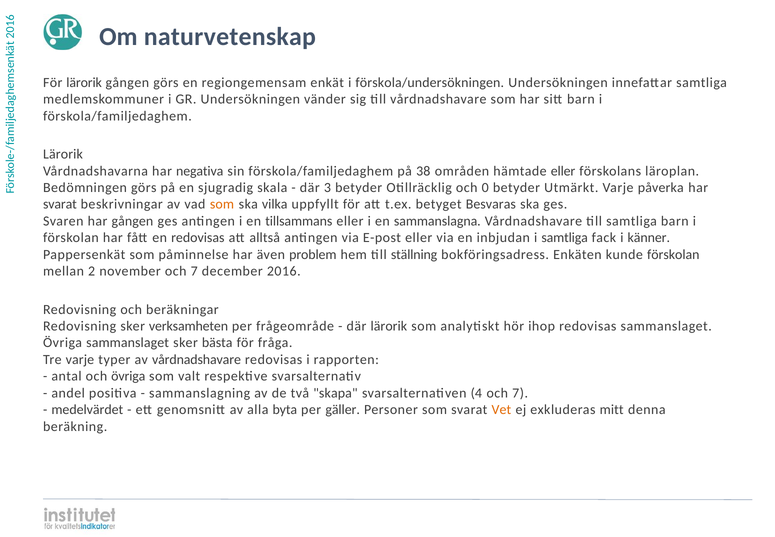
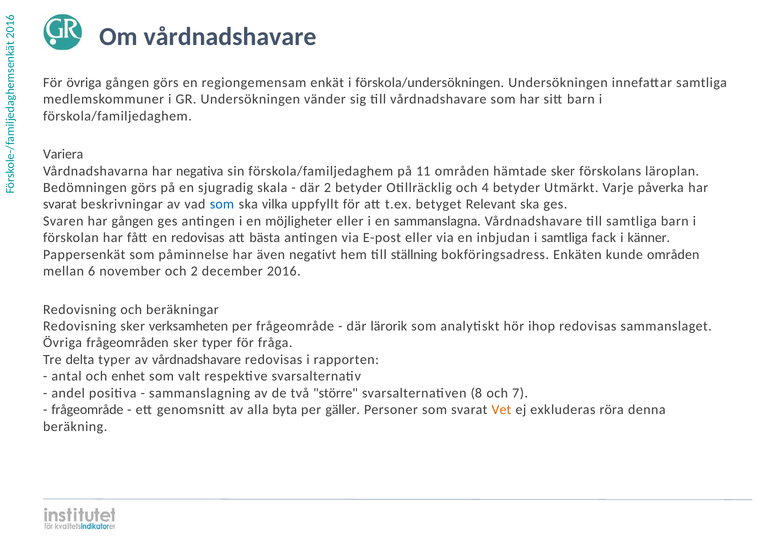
Om naturvetenskap: naturvetenskap -> vårdnadshavare (230, 37)
För lärorik: lärorik -> övriga (84, 83)
Lärorik: Lärorik -> Variera (63, 154)
38: 38 -> 11 (423, 171)
hämtade eller: eller -> sker (563, 171)
där 3: 3 -> 2 (327, 188)
och 0: 0 -> 4 (485, 188)
som colour: orange -> blue (222, 204)
Besvaras: Besvaras -> Relevant (491, 204)
tillsammans: tillsammans -> möjligheter (299, 221)
alltså: alltså -> bästa (265, 238)
problem: problem -> negativt (313, 254)
kunde förskolan: förskolan -> områden (673, 254)
mellan 2: 2 -> 6 (92, 271)
november och 7: 7 -> 2 (194, 271)
Övriga sammanslaget: sammanslaget -> frågeområden (128, 343)
sker bästa: bästa -> typer (217, 343)
Tre varje: varje -> delta (80, 359)
och övriga: övriga -> enhet (128, 376)
skapa: skapa -> större (336, 393)
4: 4 -> 8 (476, 393)
medelvärdet: medelvärdet -> frågeområde (87, 409)
mitt: mitt -> röra (612, 409)
